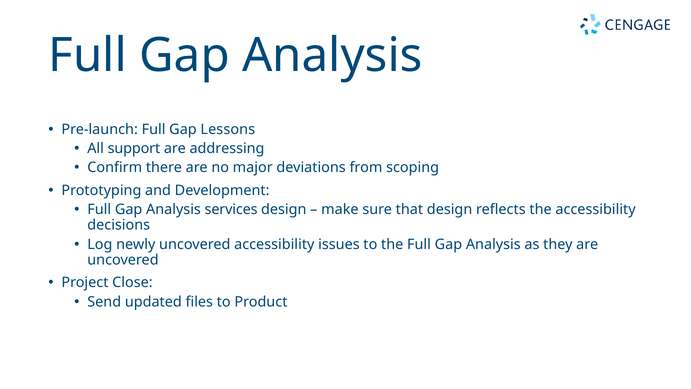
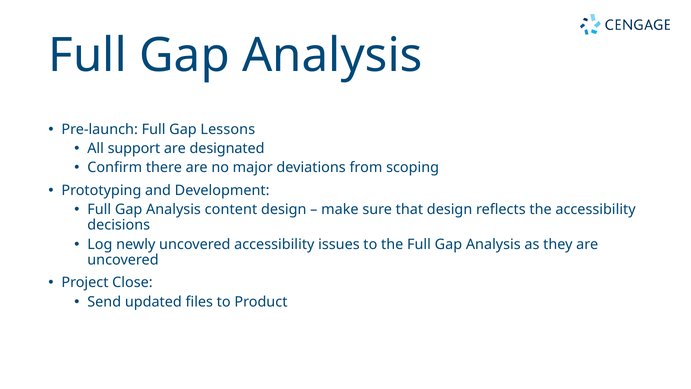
addressing: addressing -> designated (227, 148)
services: services -> content (231, 209)
